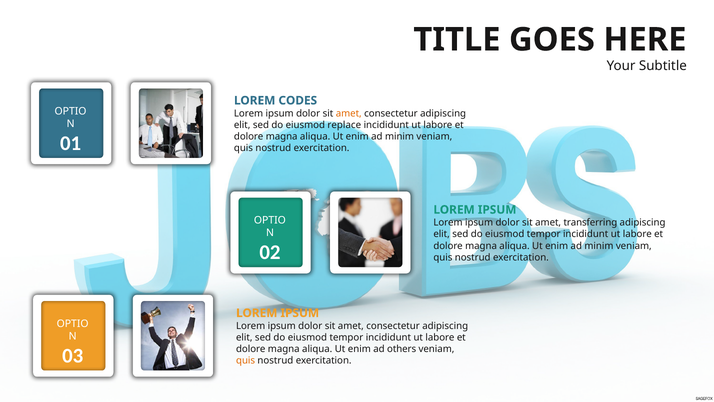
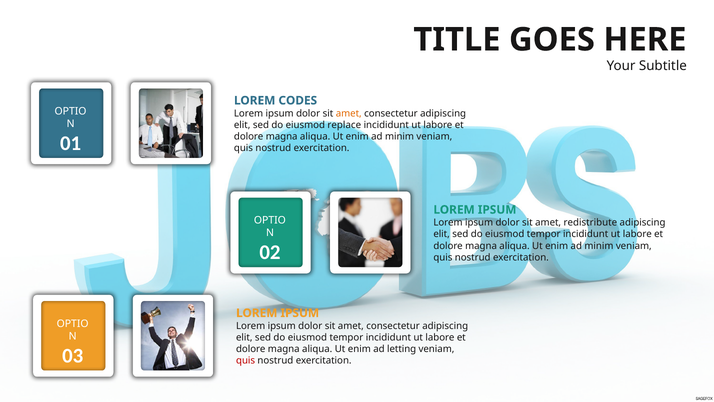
transferring: transferring -> redistribute (590, 222)
others: others -> letting (402, 349)
quis colour: orange -> red (246, 360)
